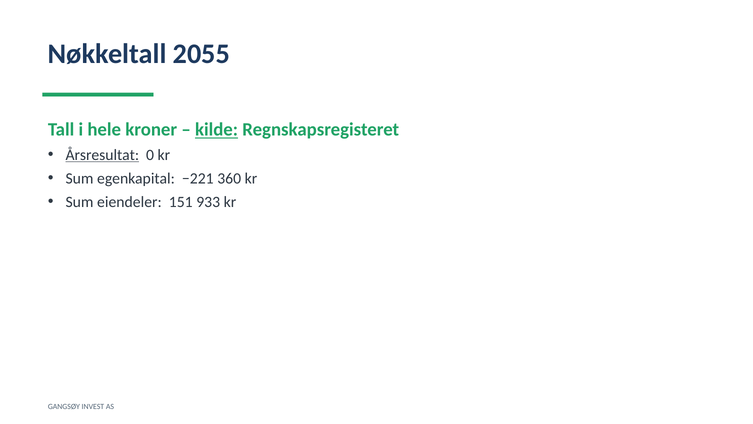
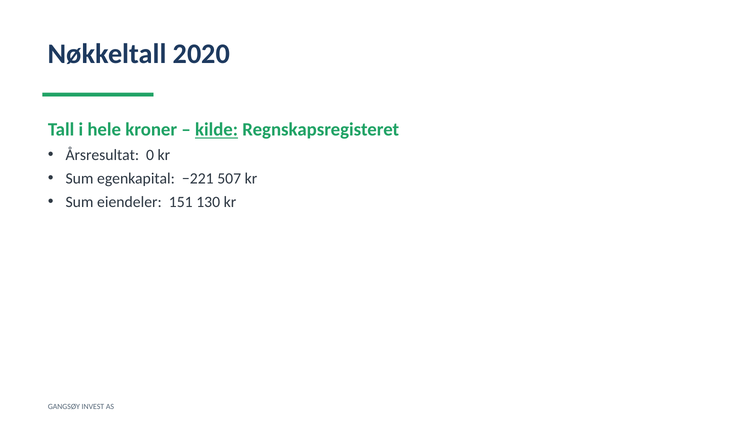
2055: 2055 -> 2020 (201, 54)
Årsresultat underline: present -> none (102, 155)
360: 360 -> 507 (229, 178)
933: 933 -> 130 (208, 202)
